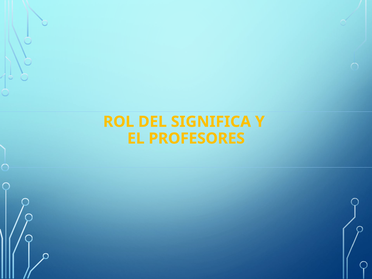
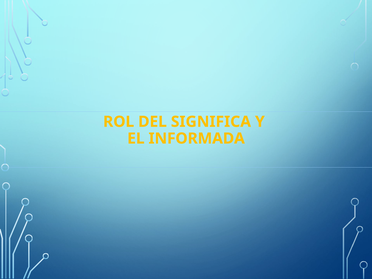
PROFESORES: PROFESORES -> INFORMADA (197, 138)
